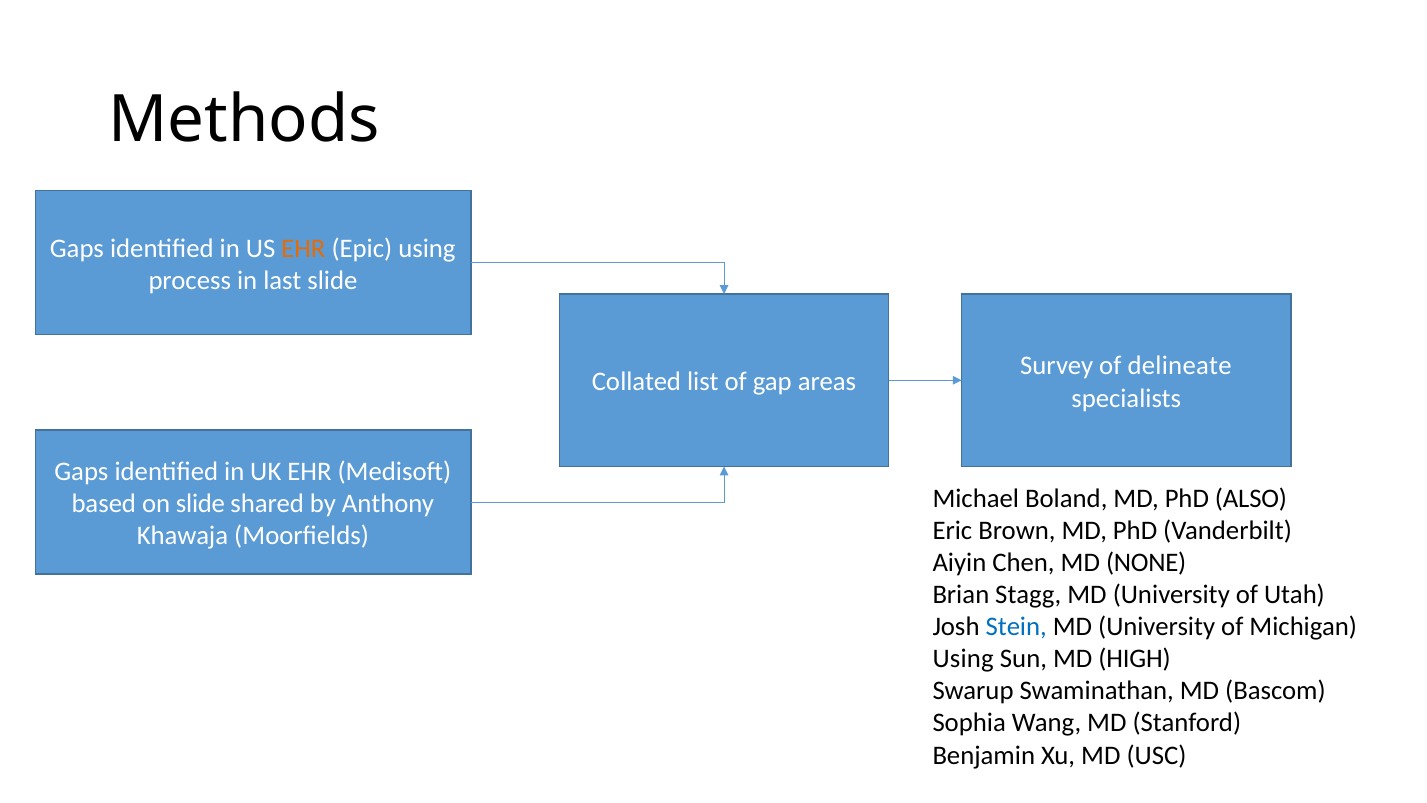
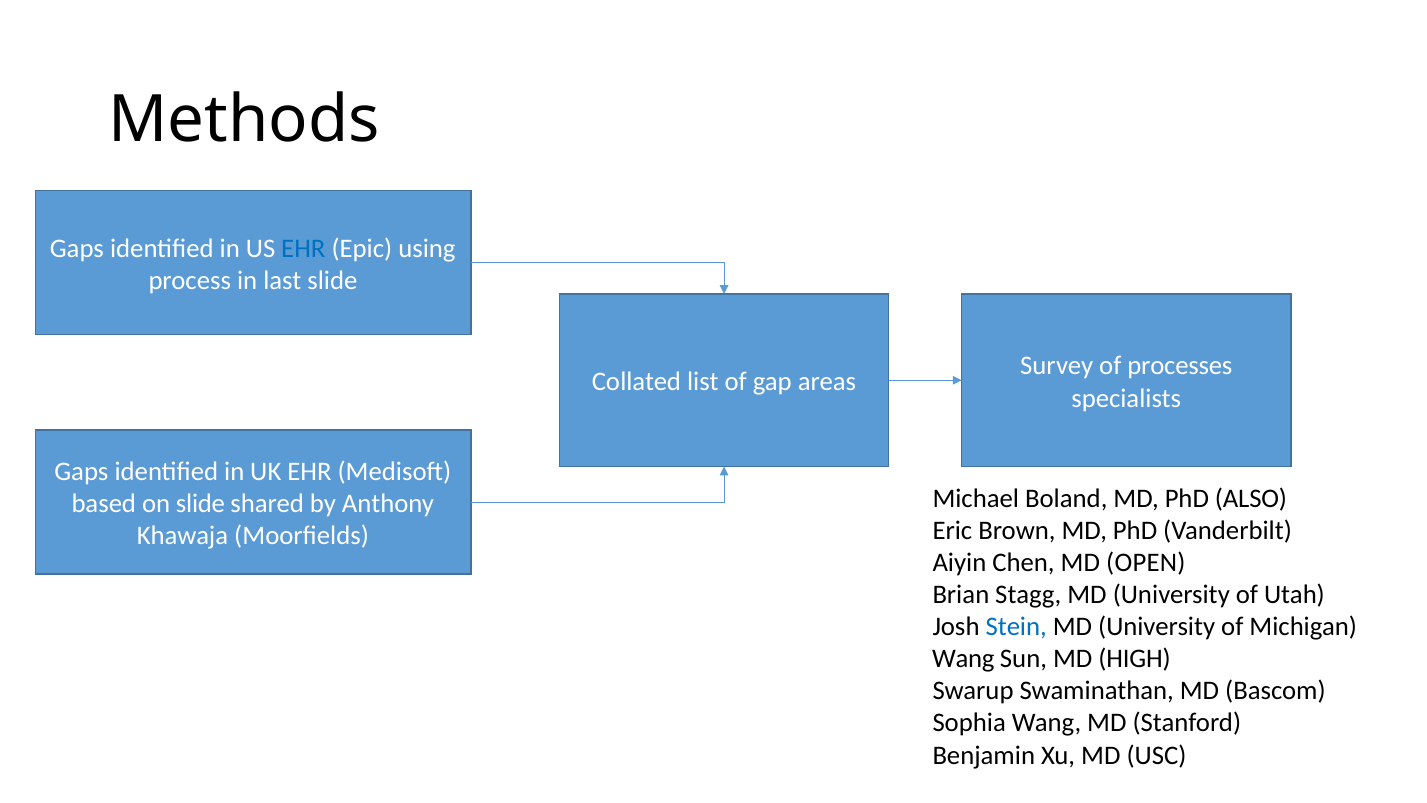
EHR colour: orange -> blue (303, 248)
delineate: delineate -> processes (1180, 366)
NONE: NONE -> OPEN (1146, 562)
Using: Using -> Wang (963, 659)
